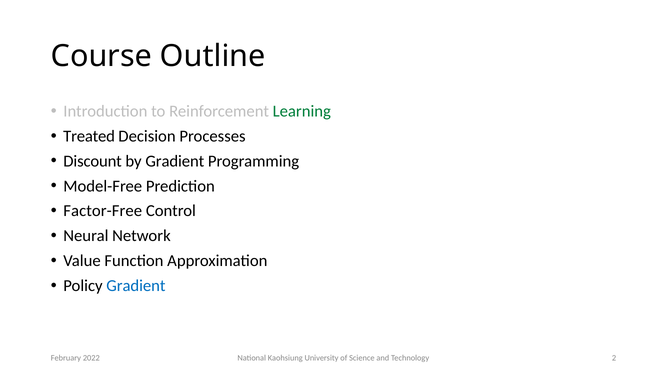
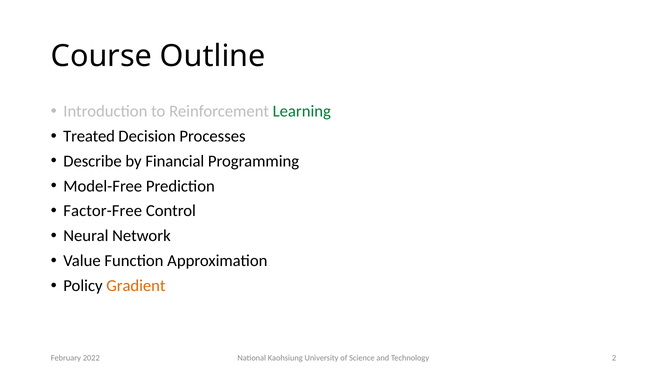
Discount: Discount -> Describe (93, 161)
by Gradient: Gradient -> Financial (175, 161)
Gradient colour: blue -> orange (136, 286)
